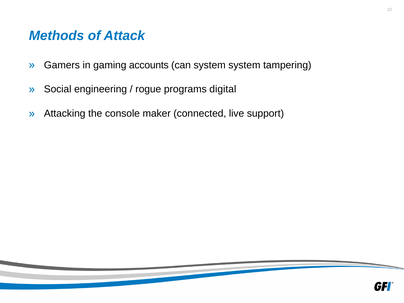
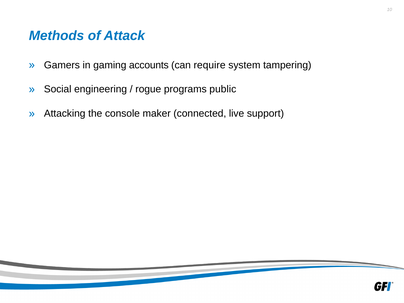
can system: system -> require (210, 65)
digital: digital -> public (223, 89)
